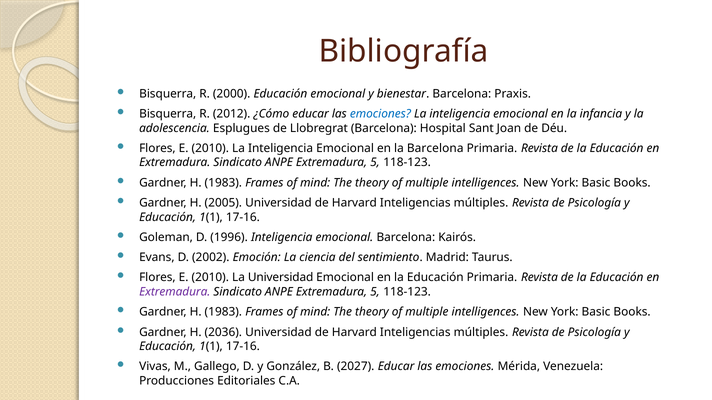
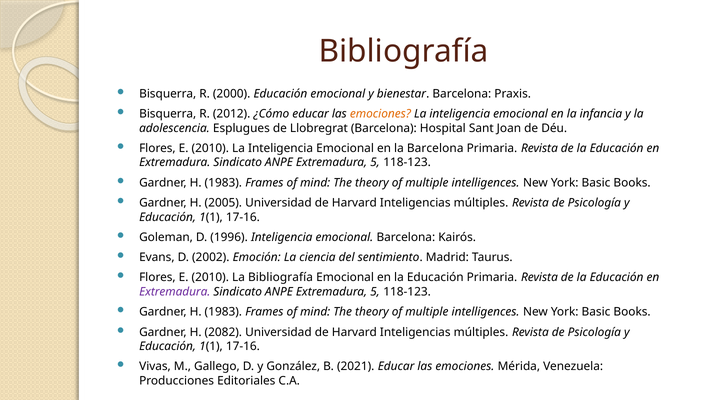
emociones colour: blue -> orange (380, 114)
La Universidad: Universidad -> Bibliografía (281, 278)
2036: 2036 -> 2082 (223, 333)
2027: 2027 -> 2021 (356, 367)
